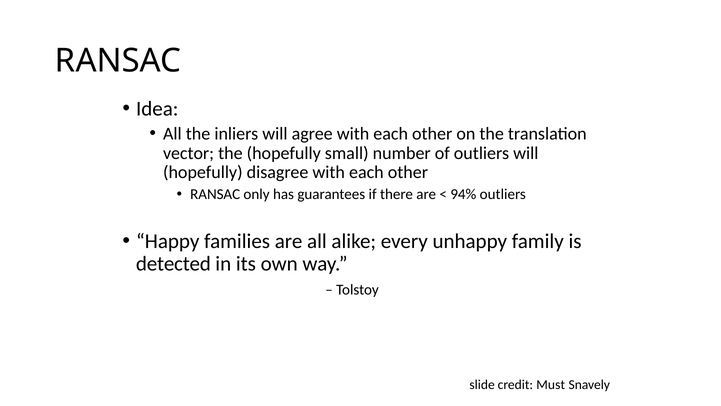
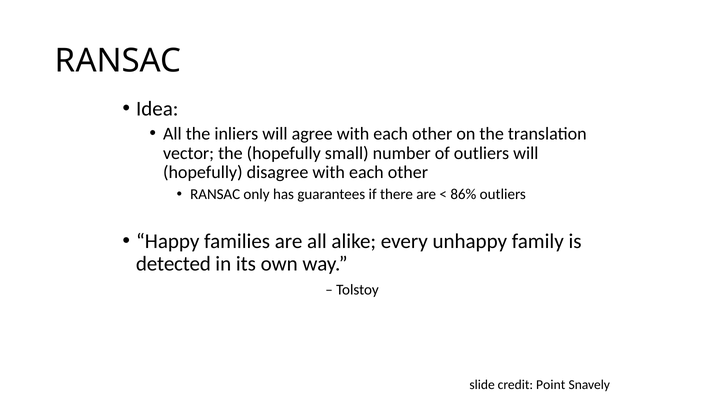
94%: 94% -> 86% (463, 194)
Must: Must -> Point (551, 384)
